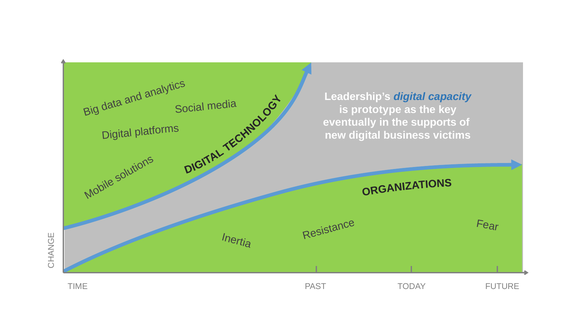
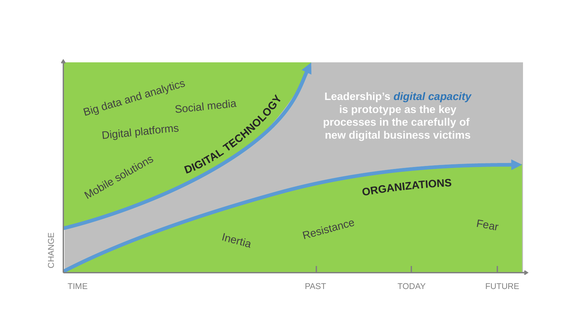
eventually: eventually -> processes (350, 123)
supports: supports -> carefully (434, 123)
